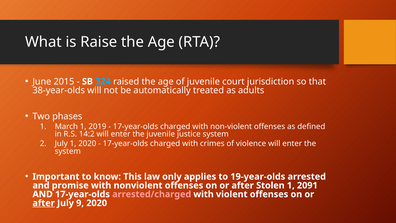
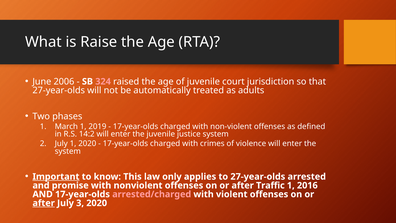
2015: 2015 -> 2006 (64, 81)
324 colour: light blue -> pink (103, 81)
38-year-olds: 38-year-olds -> 27-year-olds (59, 90)
Important underline: none -> present (56, 176)
to 19-year-olds: 19-year-olds -> 27-year-olds (258, 176)
Stolen: Stolen -> Traffic (270, 185)
2091: 2091 -> 2016 (307, 185)
9: 9 -> 3 (80, 203)
